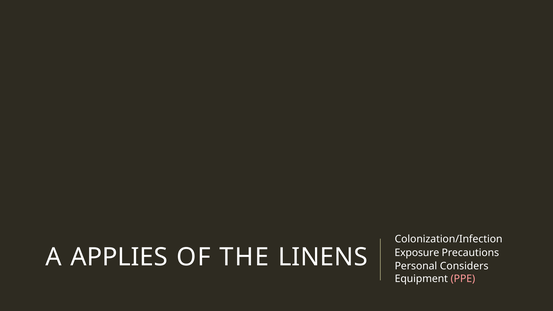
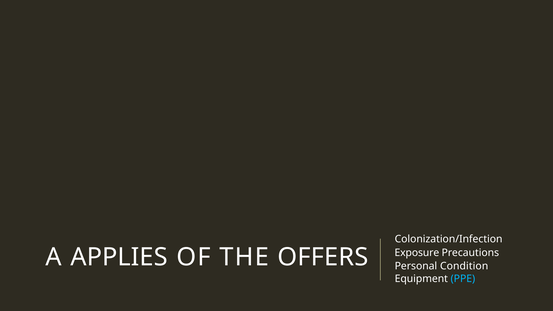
LINENS: LINENS -> OFFERS (323, 257)
Considers: Considers -> Condition (464, 266)
PPE colour: pink -> light blue (463, 279)
